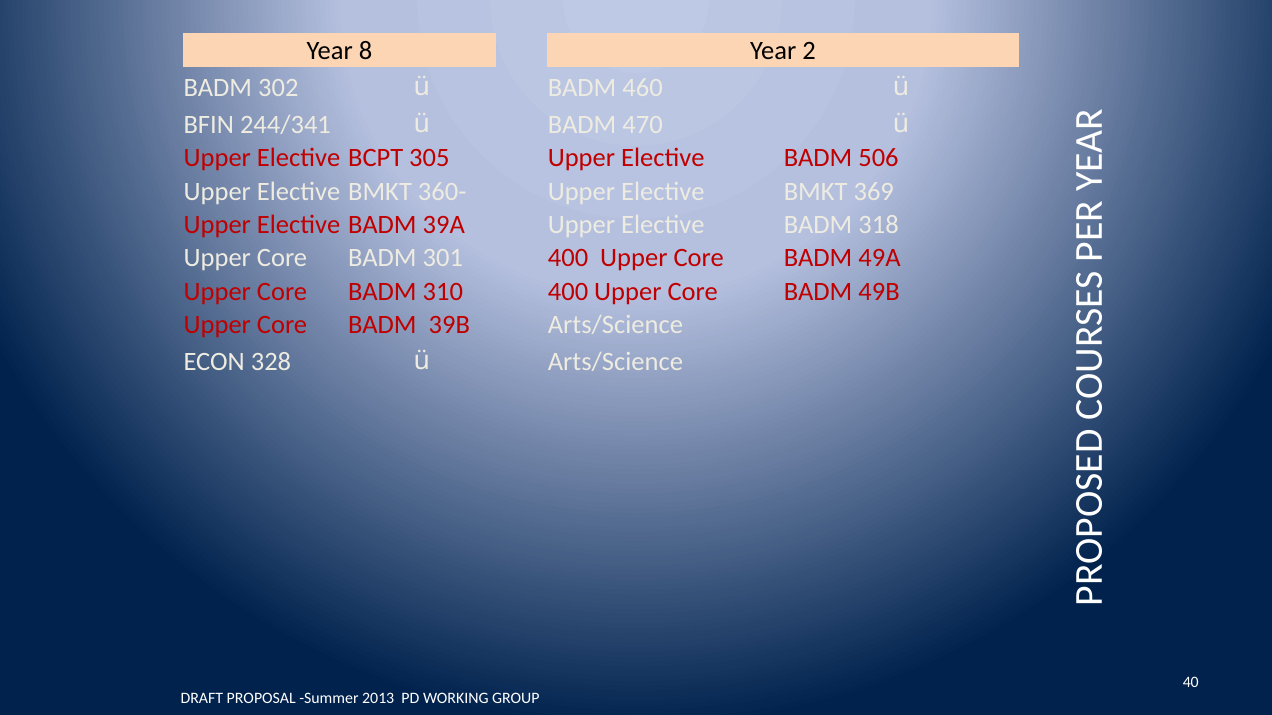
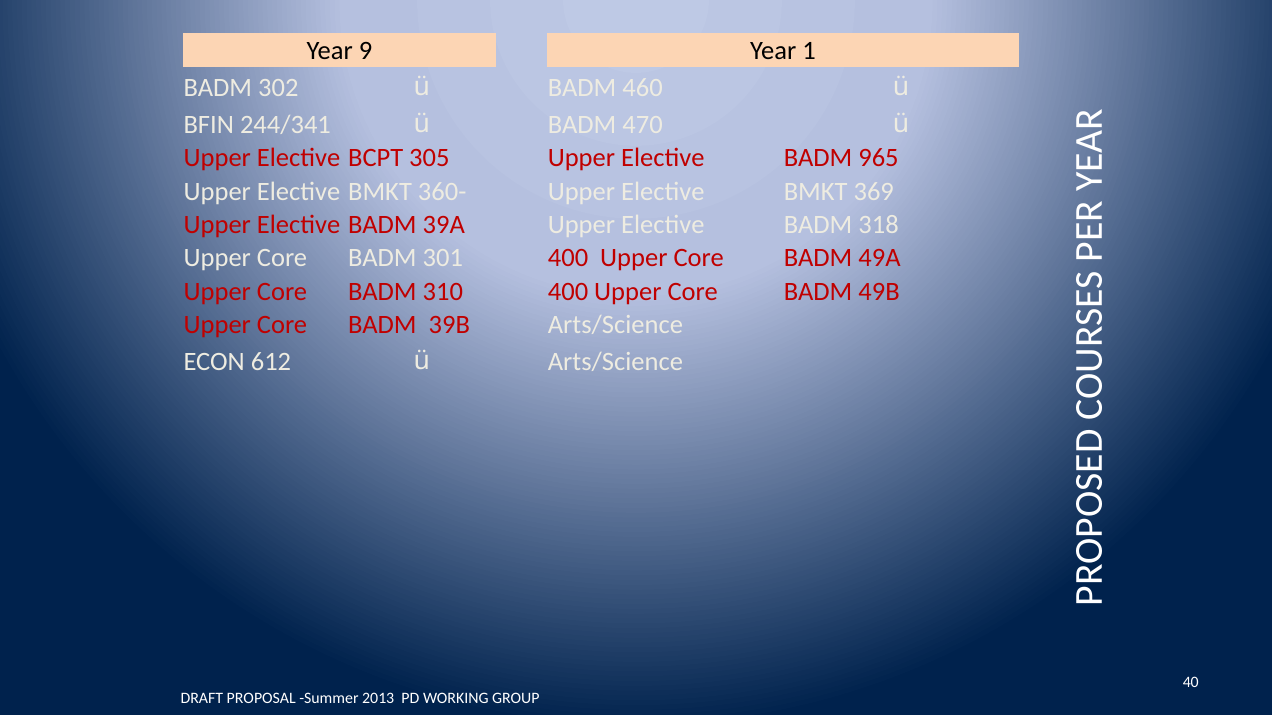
8: 8 -> 9 (366, 51)
2: 2 -> 1 (809, 51)
506: 506 -> 965 (879, 158)
328: 328 -> 612 (271, 362)
